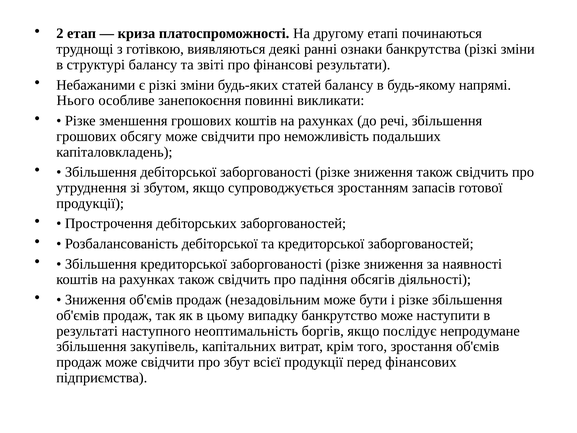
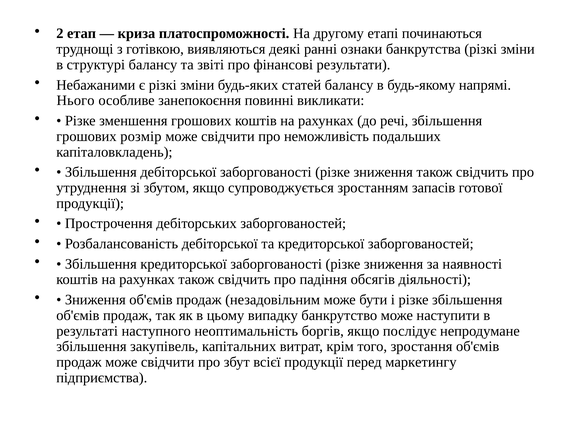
обсягу: обсягу -> розмір (141, 136)
фінансових: фінансових -> маркетингу (421, 362)
